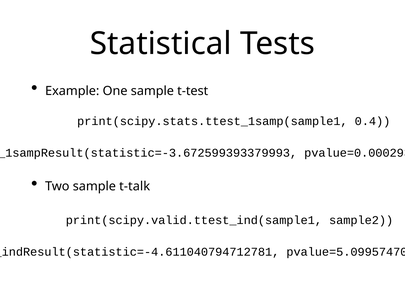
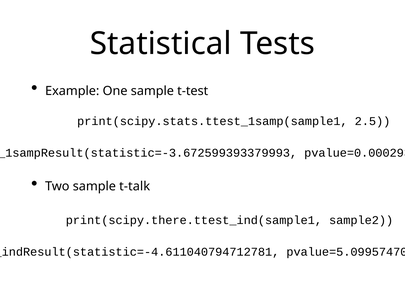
0.4: 0.4 -> 2.5 (373, 121)
print(scipy.valid.ttest_ind(sample1: print(scipy.valid.ttest_ind(sample1 -> print(scipy.there.ttest_ind(sample1 (194, 220)
